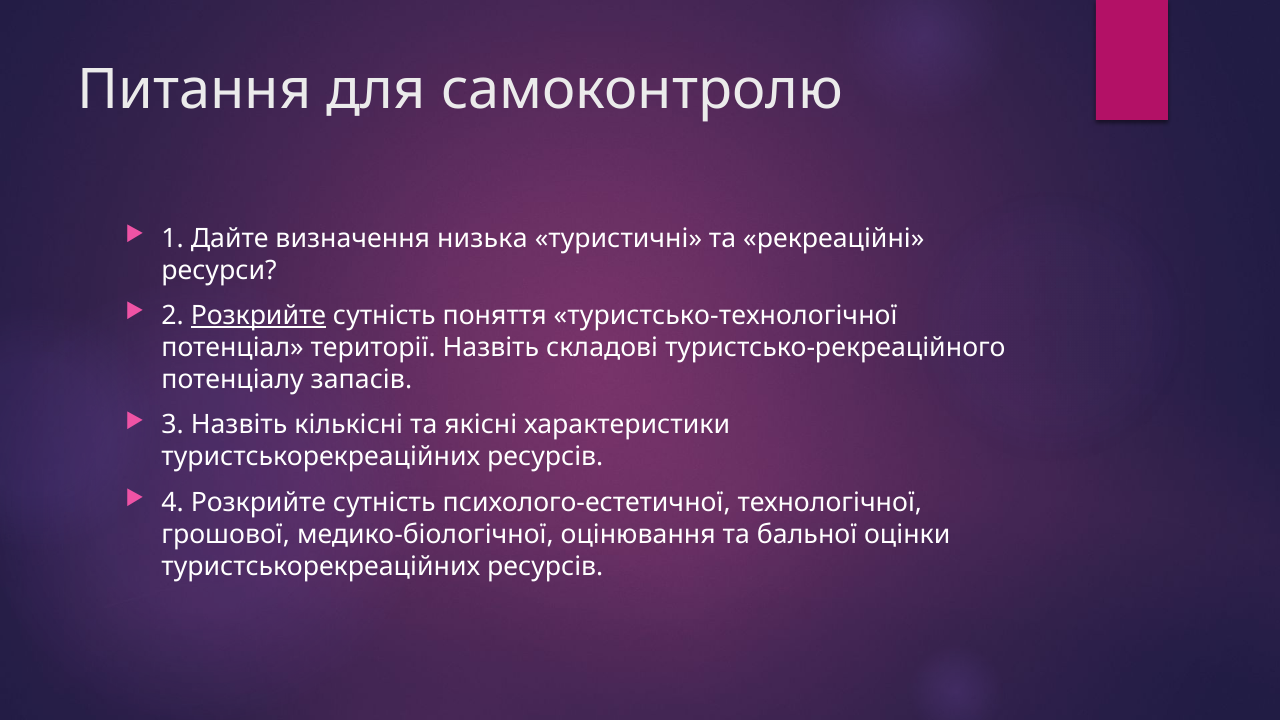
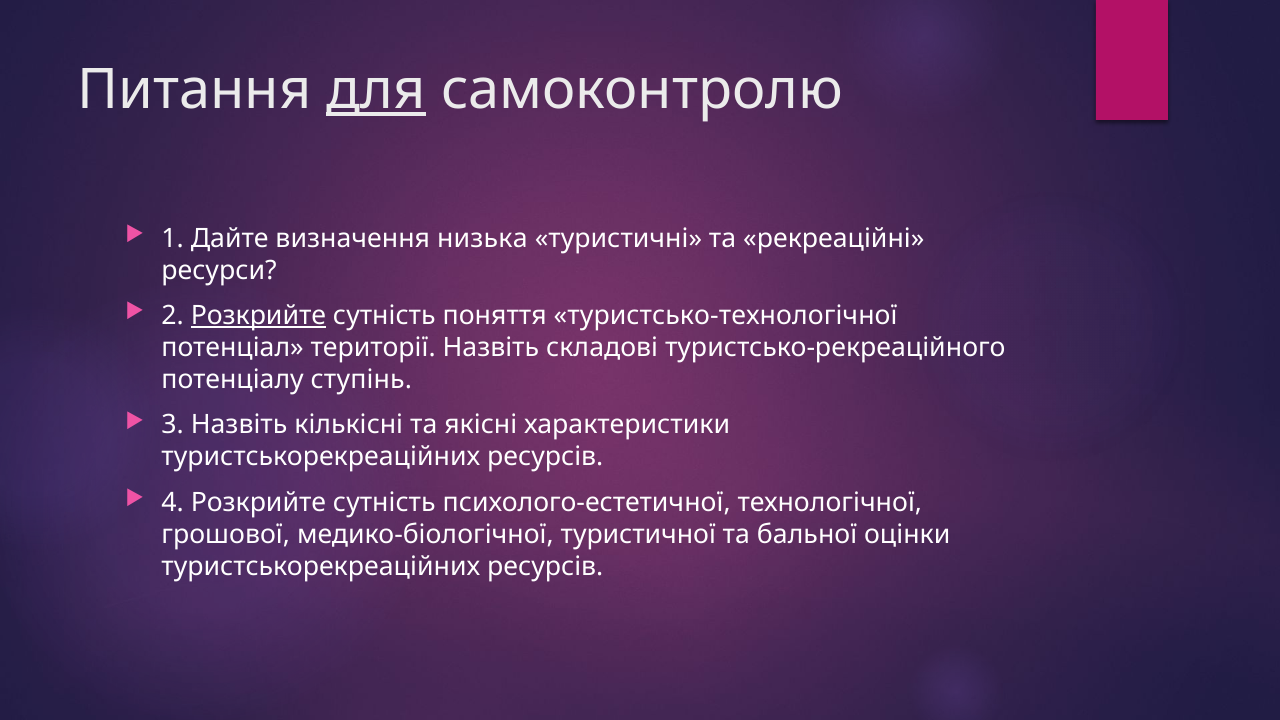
для underline: none -> present (376, 90)
запасів: запасів -> ступінь (361, 380)
оцінювання: оцінювання -> туристичної (638, 534)
